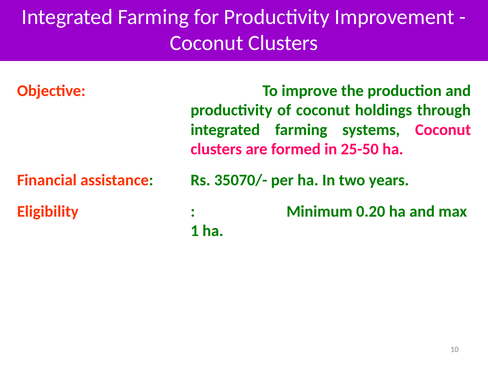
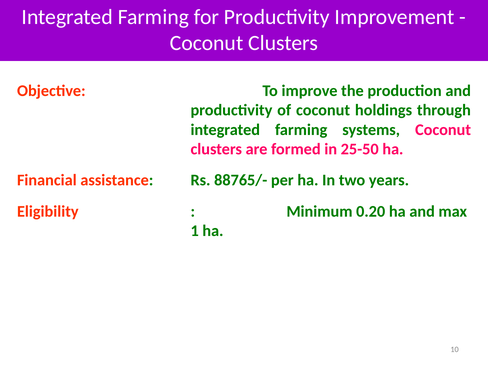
35070/-: 35070/- -> 88765/- (241, 180)
